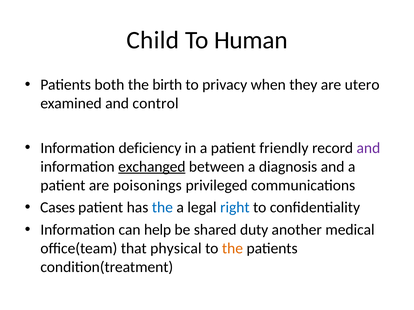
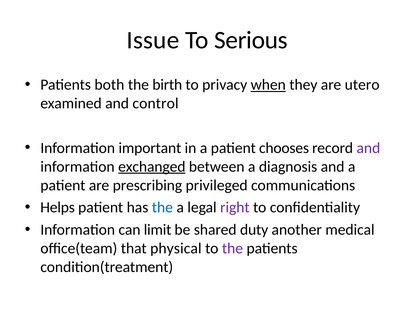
Child: Child -> Issue (153, 40)
Human: Human -> Serious (251, 40)
when underline: none -> present (268, 85)
deficiency: deficiency -> important (150, 148)
friendly: friendly -> chooses (284, 148)
poisonings: poisonings -> prescribing (147, 186)
Cases: Cases -> Helps (58, 208)
right colour: blue -> purple (235, 208)
help: help -> limit (158, 230)
the colour: orange -> purple (232, 249)
